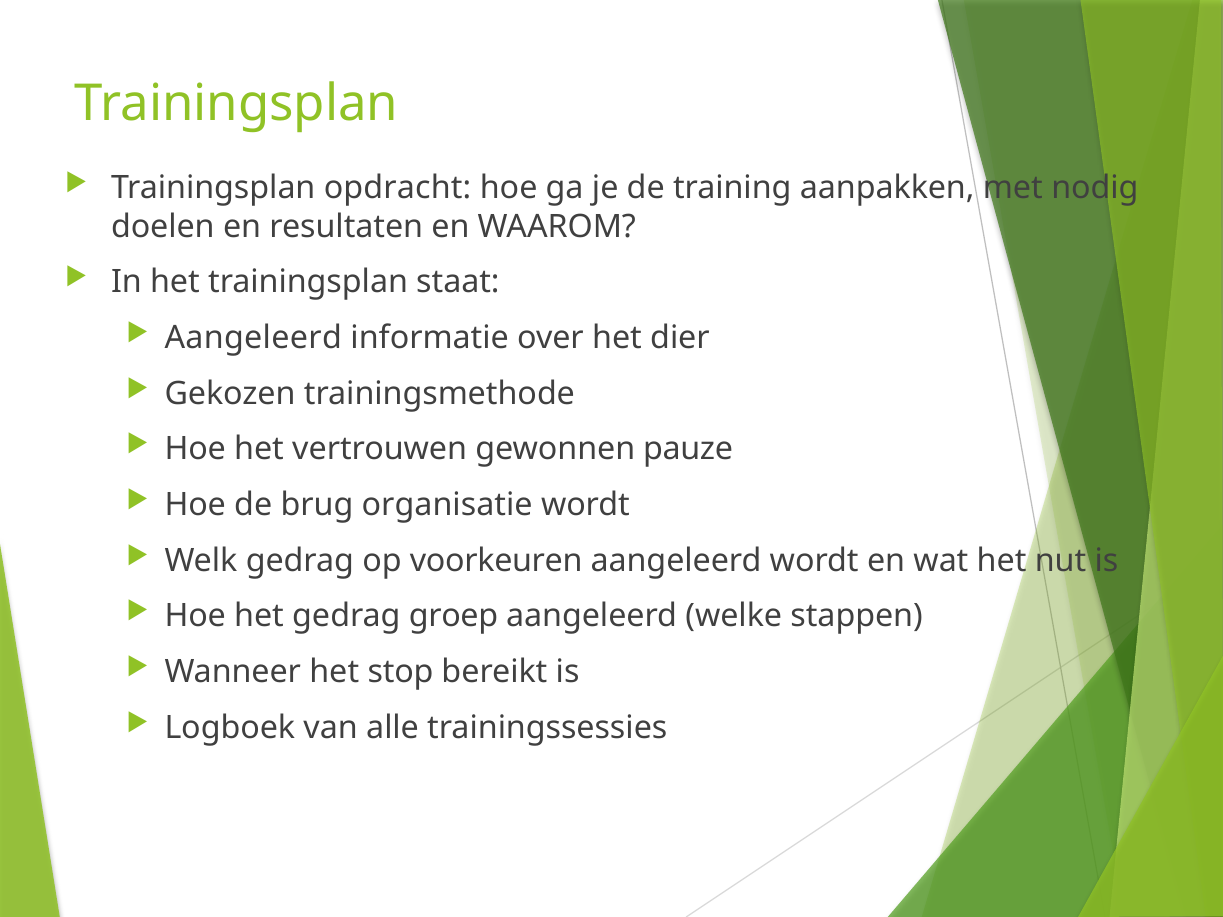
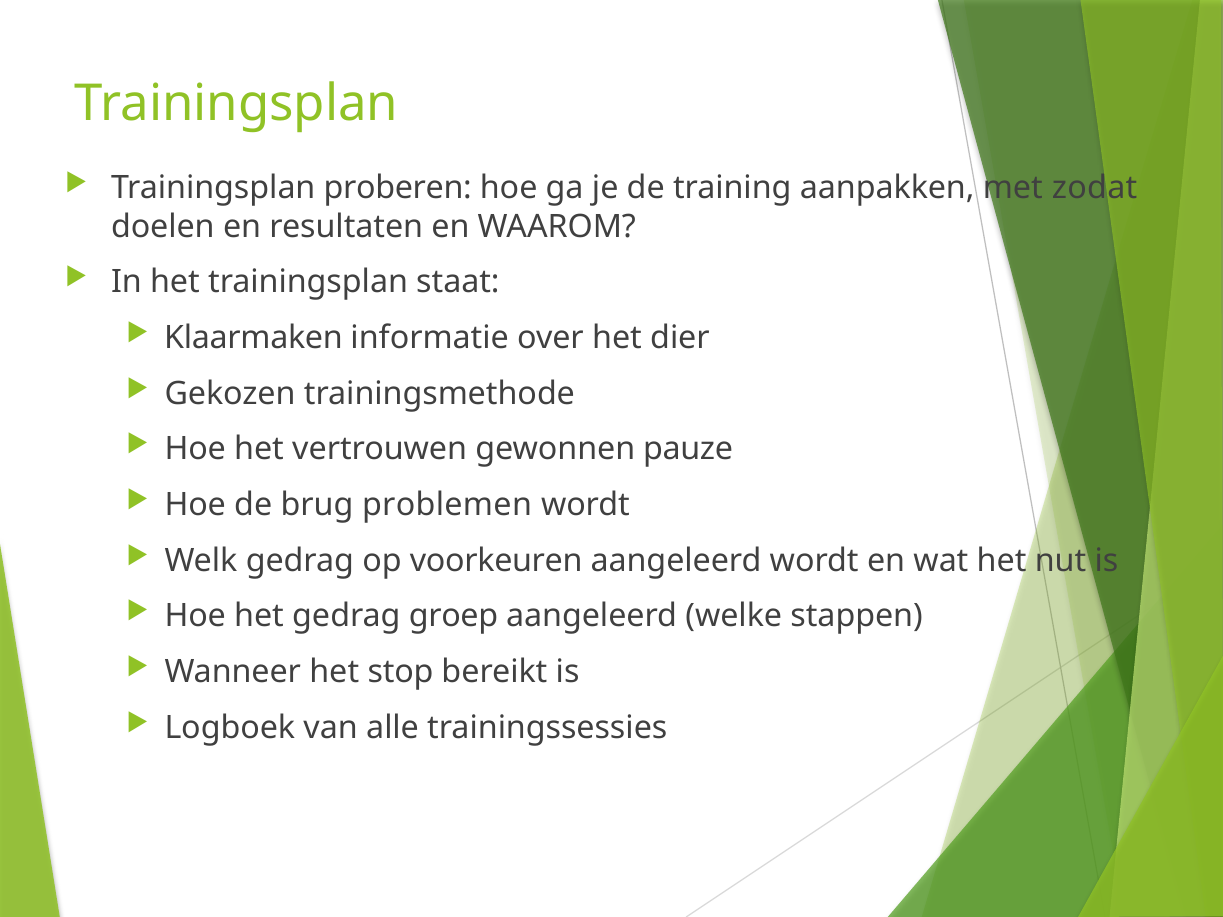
opdracht: opdracht -> proberen (398, 188)
nodig: nodig -> zodat (1095, 188)
Aangeleerd: Aangeleerd -> Klaarmaken (254, 338)
organisatie: organisatie -> problemen (447, 505)
